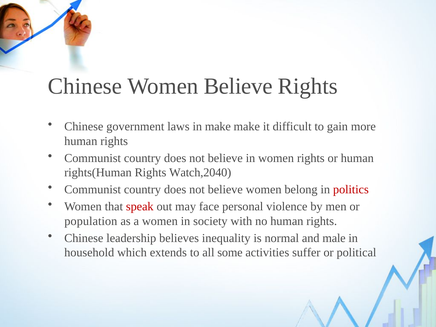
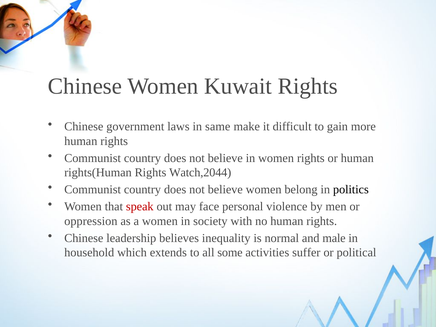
Women Believe: Believe -> Kuwait (238, 86)
in make: make -> same (218, 127)
Watch,2040: Watch,2040 -> Watch,2044 (200, 173)
politics colour: red -> black (351, 190)
population: population -> oppression (91, 221)
